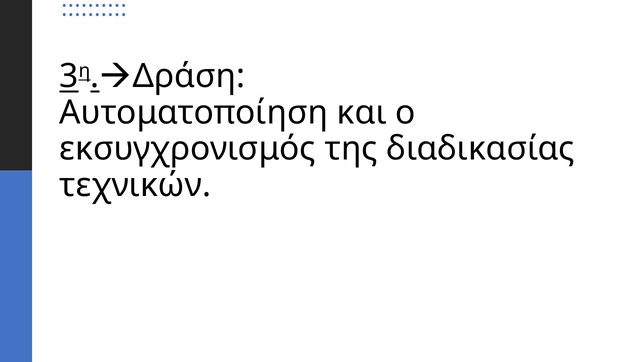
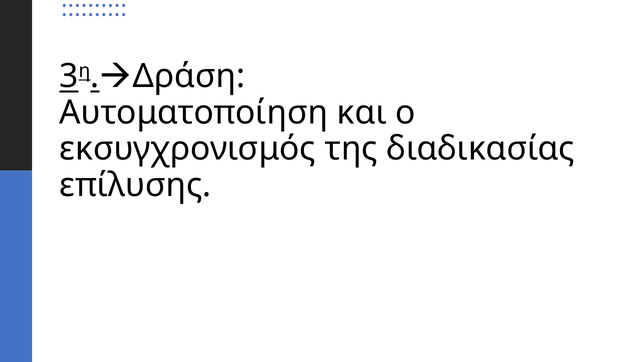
τεχνικών: τεχνικών -> επίλυσης (135, 185)
